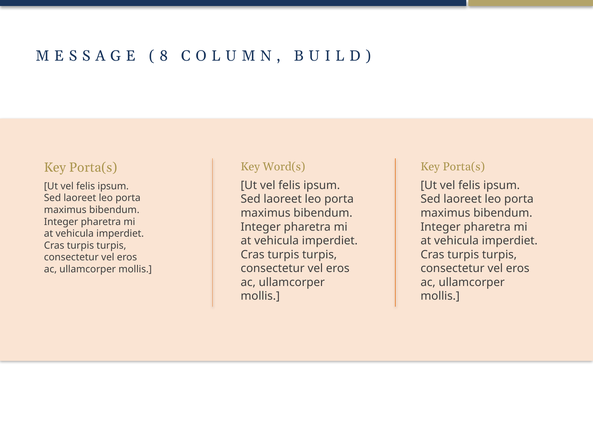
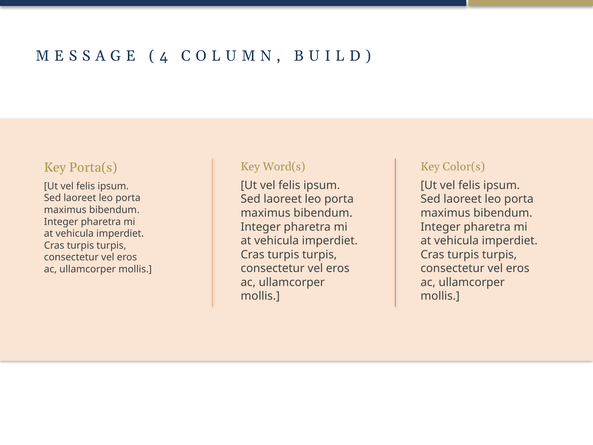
8: 8 -> 4 (164, 56)
Porta(s: Porta(s -> Color(s (464, 166)
